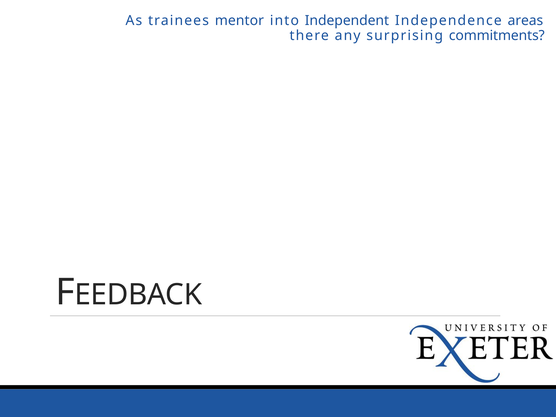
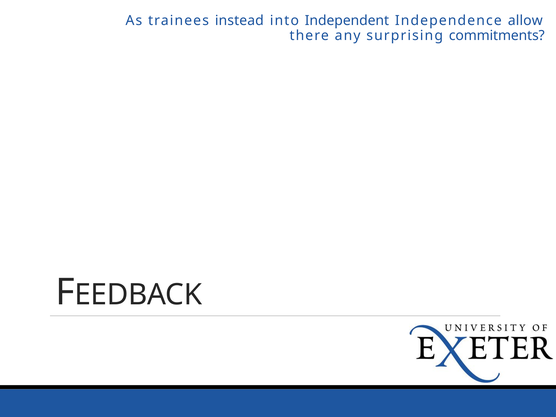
mentor: mentor -> instead (239, 20)
areas: areas -> allow (525, 20)
